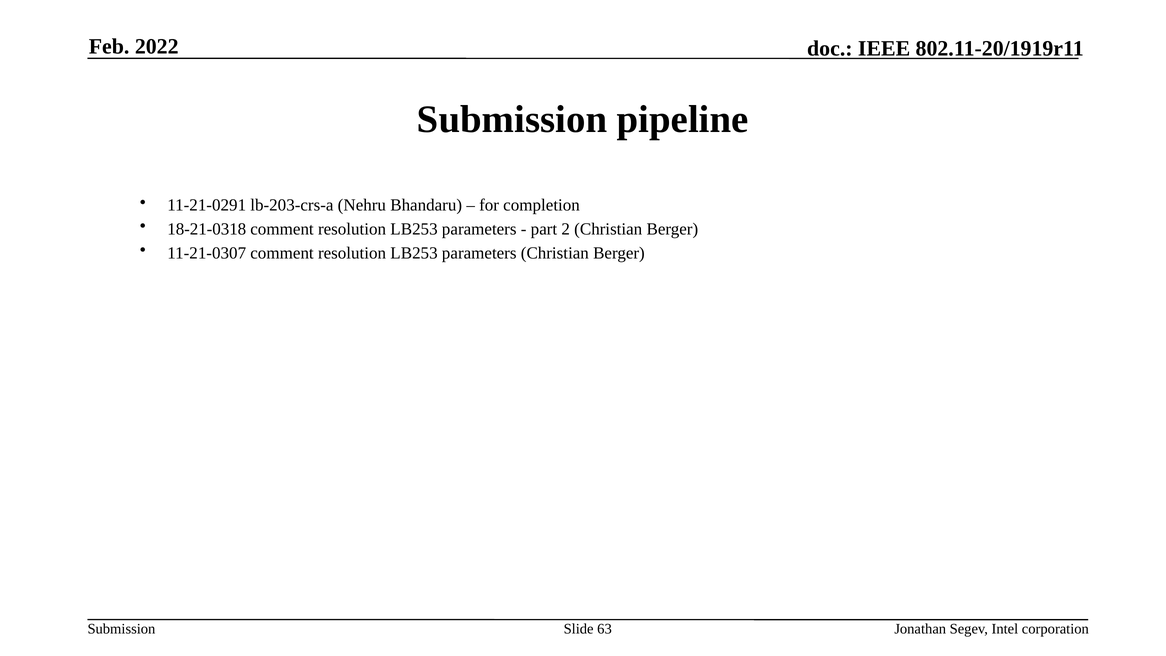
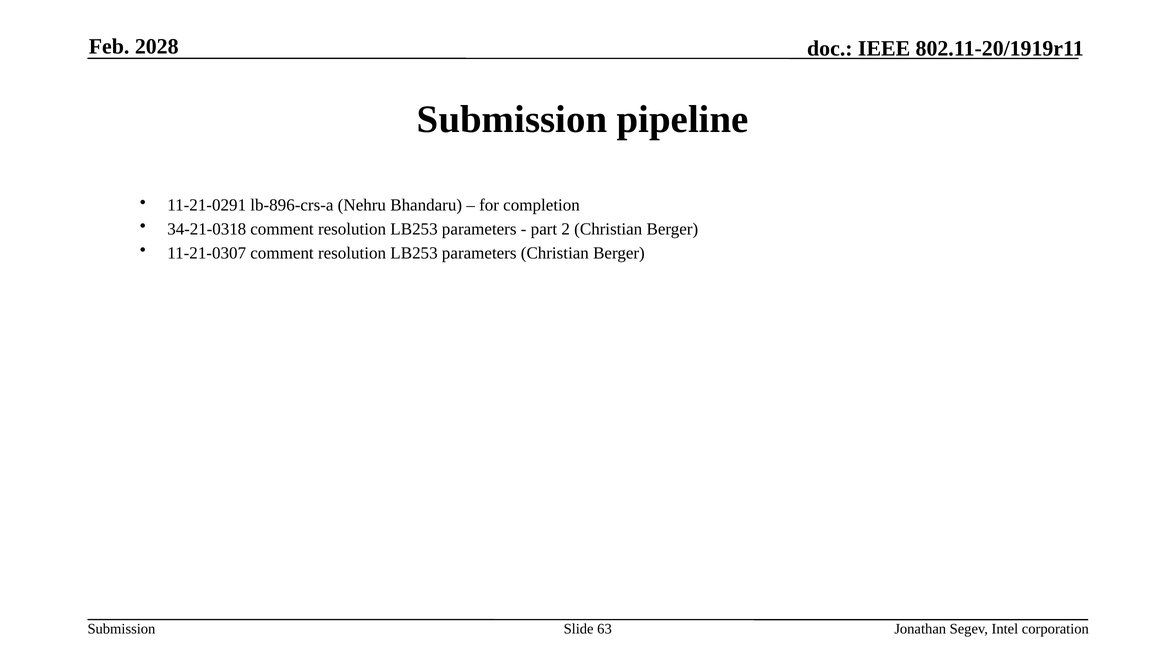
2022: 2022 -> 2028 (157, 46)
lb-203-crs-a: lb-203-crs-a -> lb-896-crs-a (292, 205)
18-21-0318: 18-21-0318 -> 34-21-0318 (207, 229)
